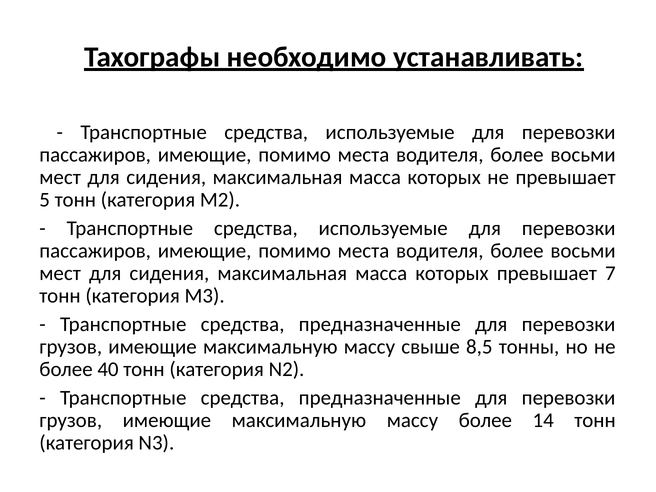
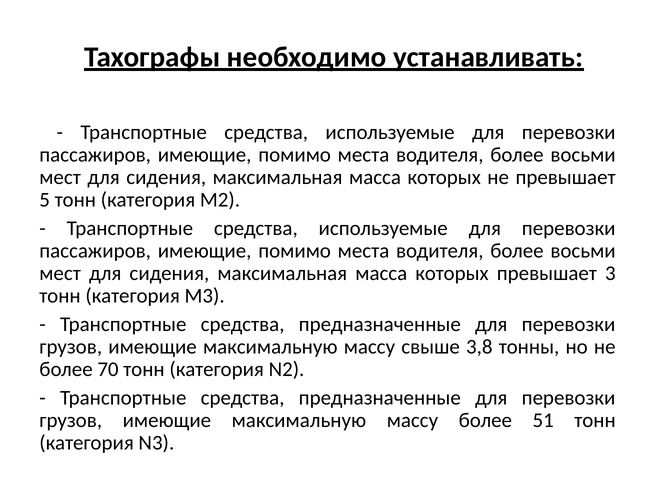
7: 7 -> 3 (610, 273)
8,5: 8,5 -> 3,8 (479, 347)
40: 40 -> 70 (108, 370)
14: 14 -> 51 (543, 420)
